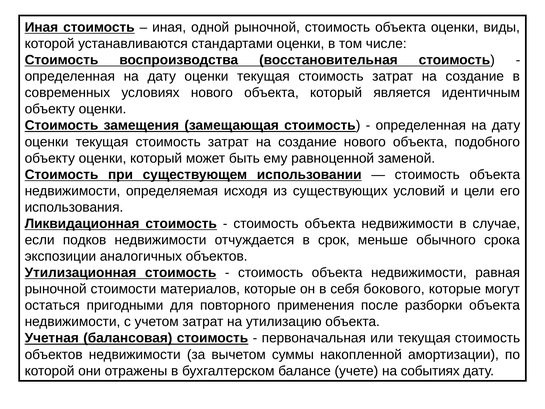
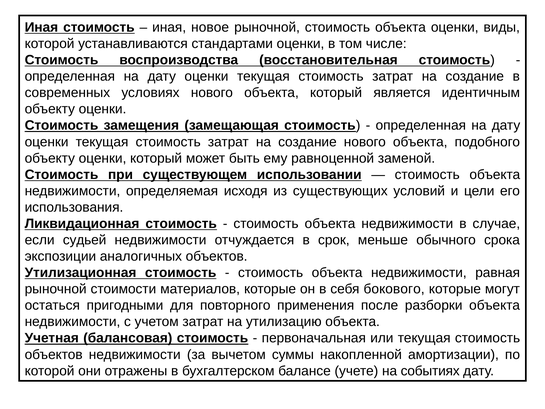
одной: одной -> новое (210, 27)
подков: подков -> судьей (85, 240)
